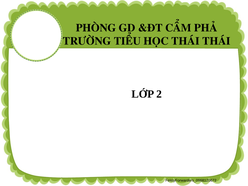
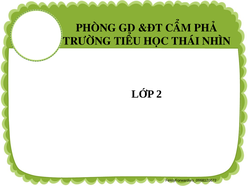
THÁI THÁI: THÁI -> NHÌN (216, 41)
